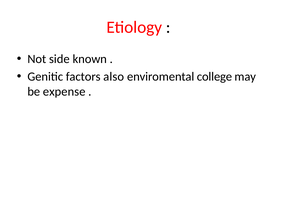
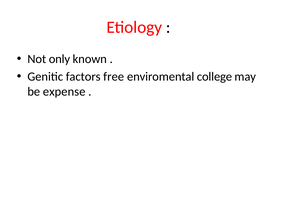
side: side -> only (59, 59)
also: also -> free (114, 76)
